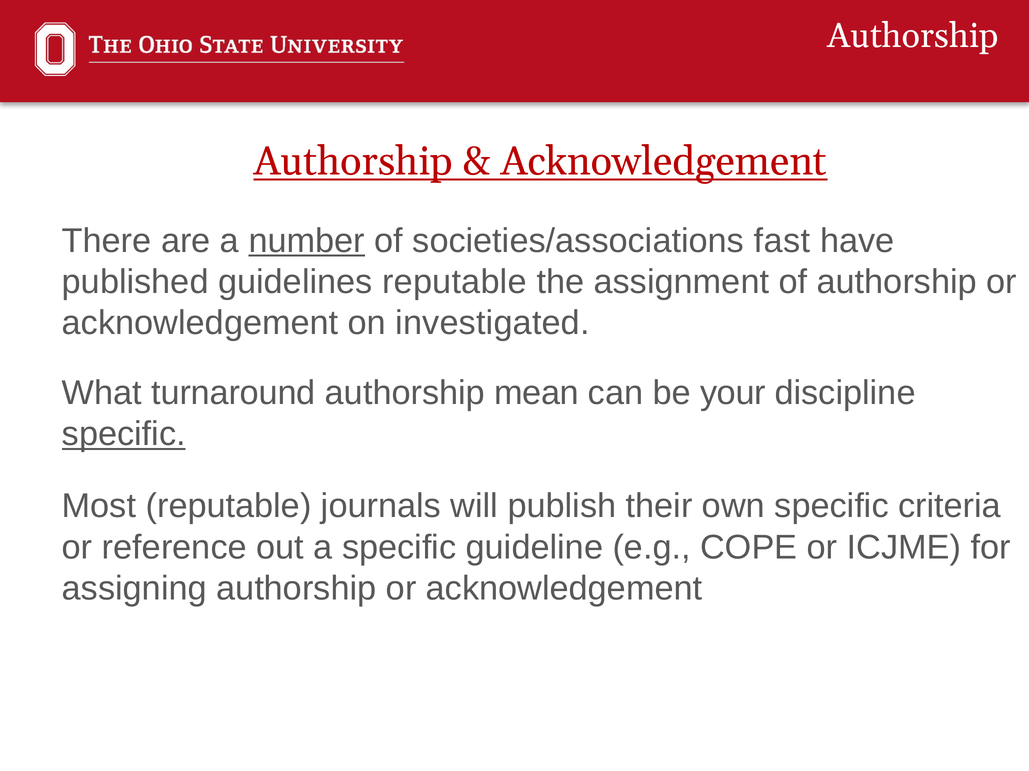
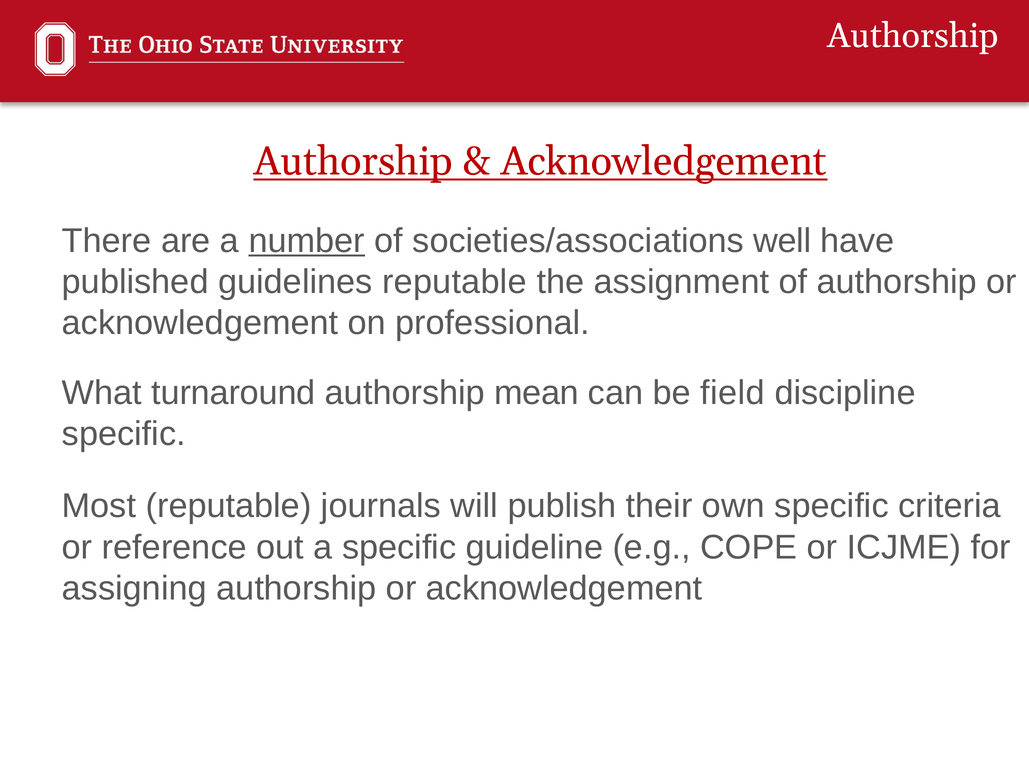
fast: fast -> well (782, 241)
investigated: investigated -> professional (493, 323)
your: your -> field (733, 393)
specific underline: present -> none (124, 435)
